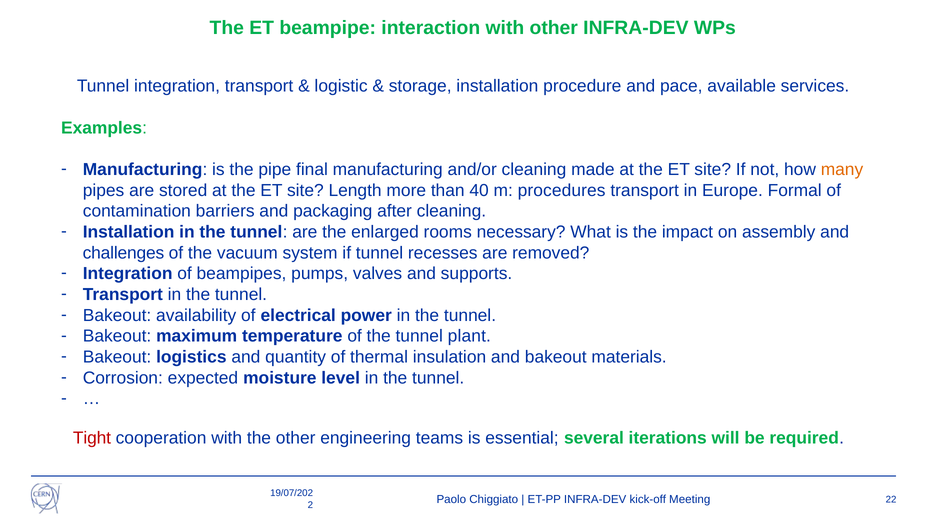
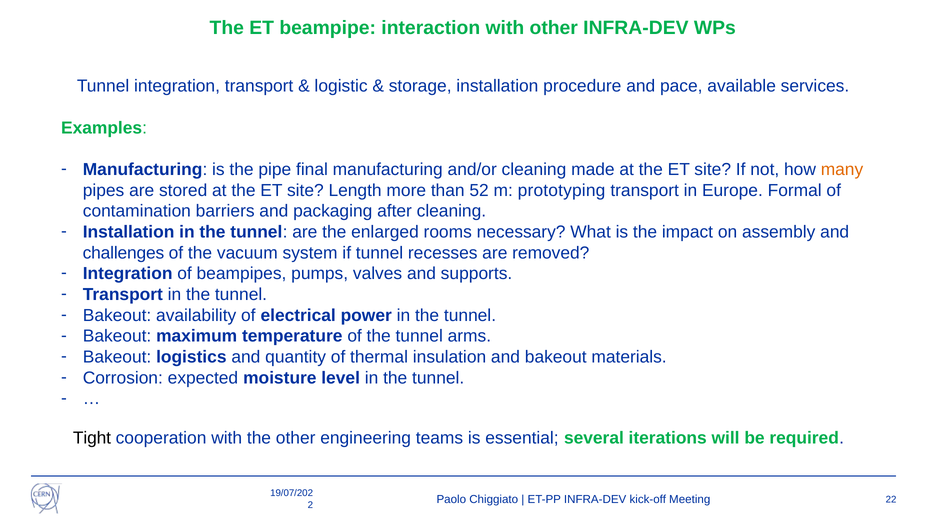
40: 40 -> 52 (479, 190)
procedures: procedures -> prototyping (562, 190)
plant: plant -> arms (469, 336)
Tight colour: red -> black (92, 439)
